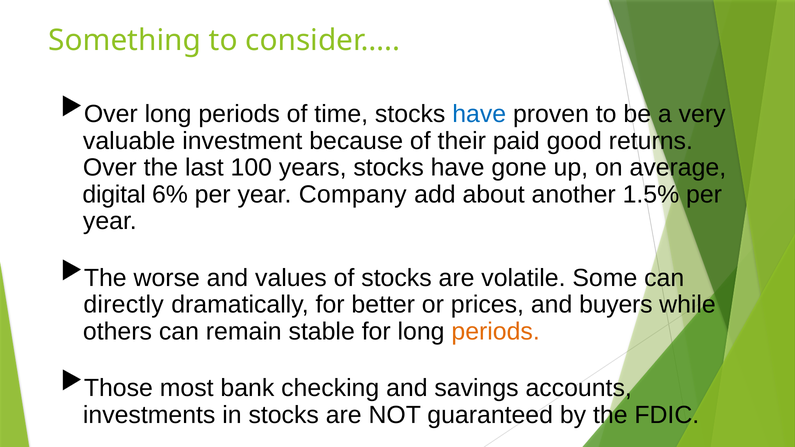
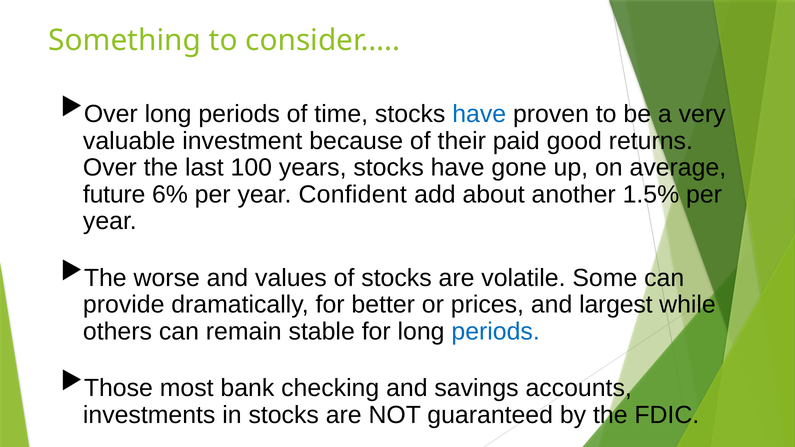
digital: digital -> future (114, 195)
Company: Company -> Confident (353, 195)
directly: directly -> provide (124, 305)
buyers: buyers -> largest (616, 305)
periods colour: orange -> blue (496, 332)
